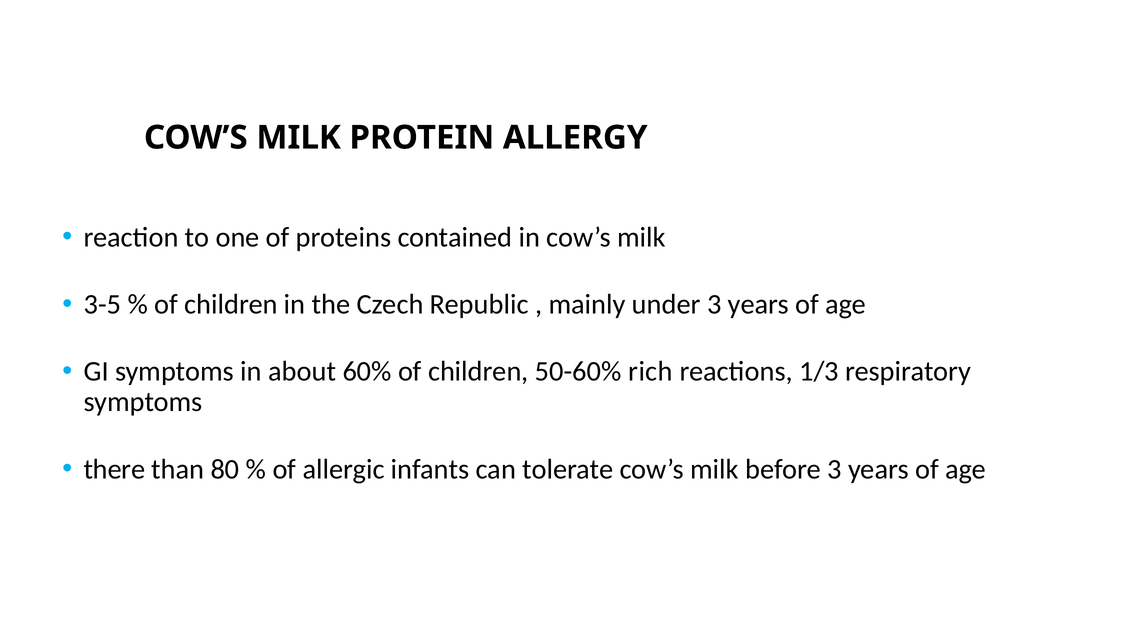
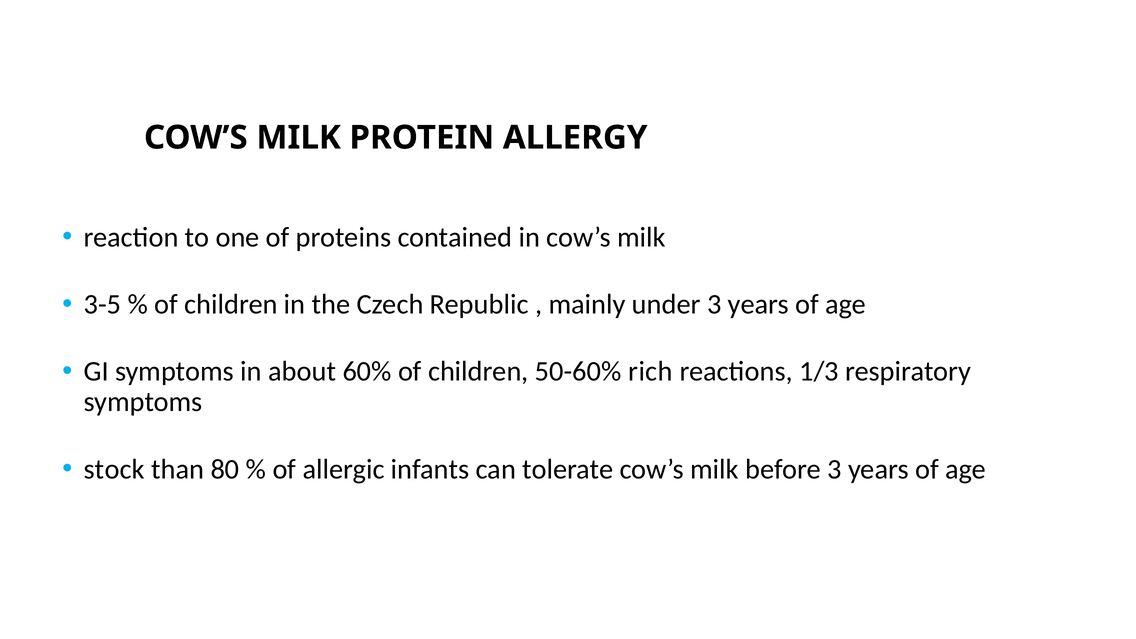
there: there -> stock (114, 469)
